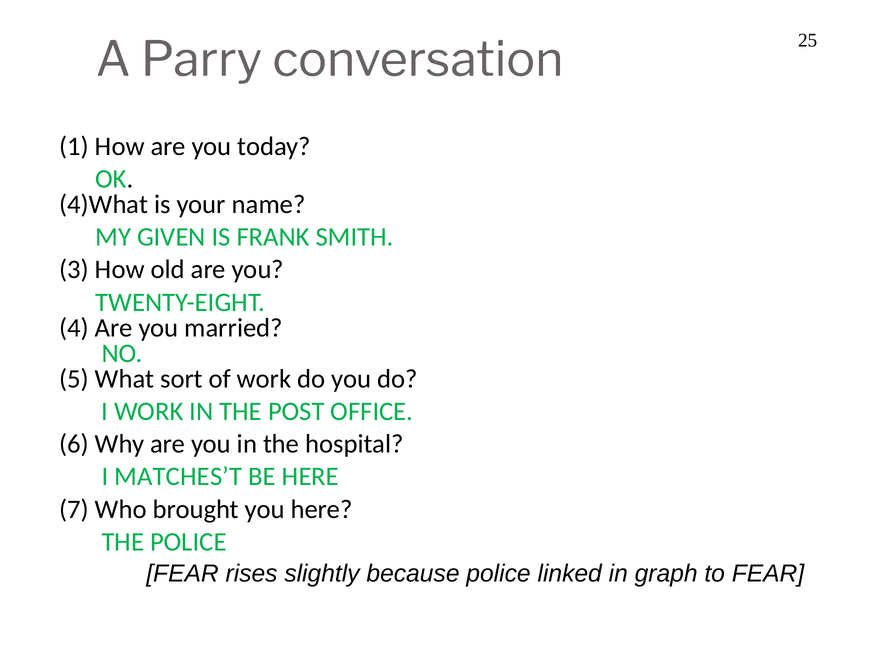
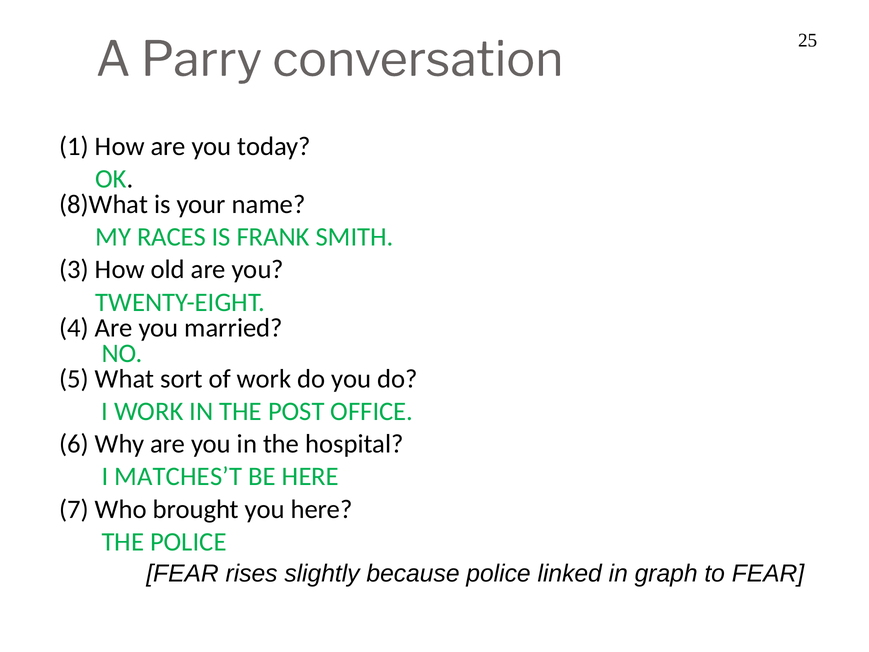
4)What: 4)What -> 8)What (104, 204)
GIVEN: GIVEN -> RACES (171, 237)
